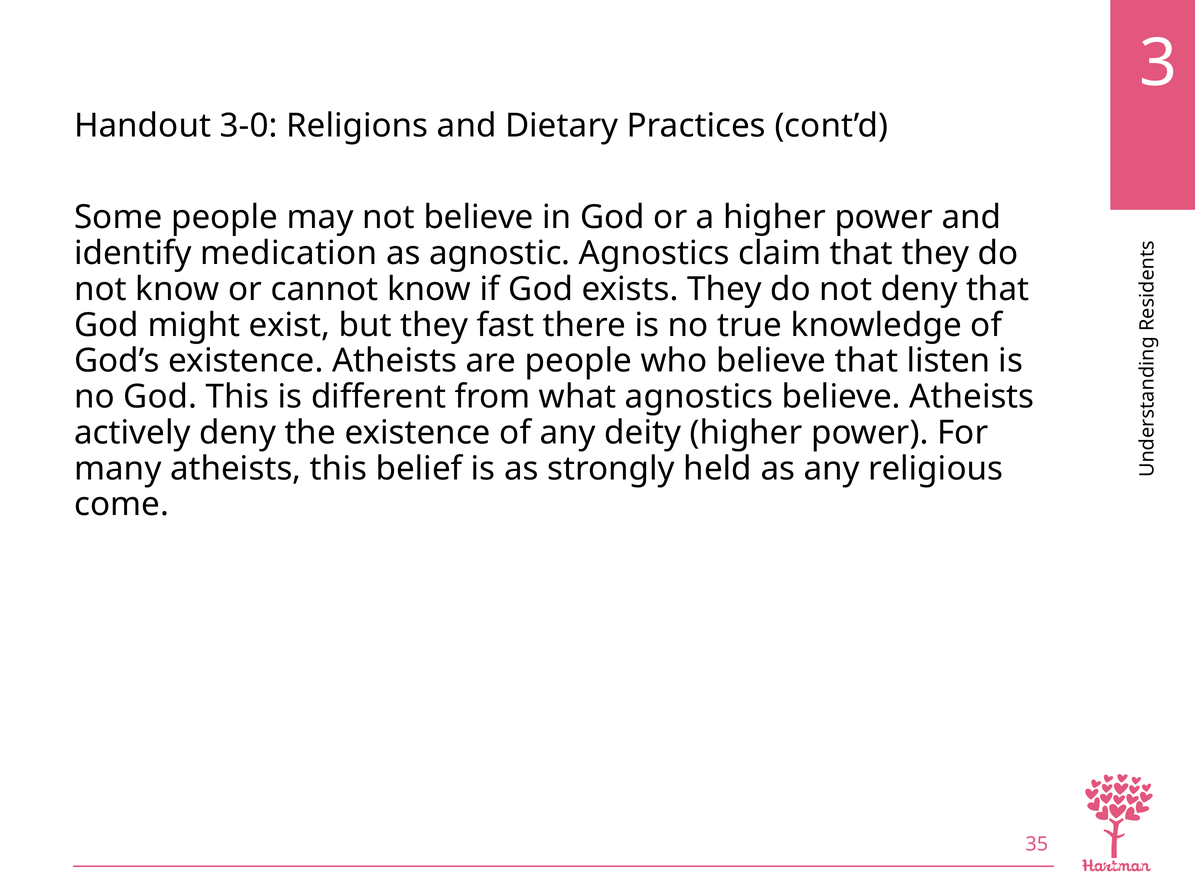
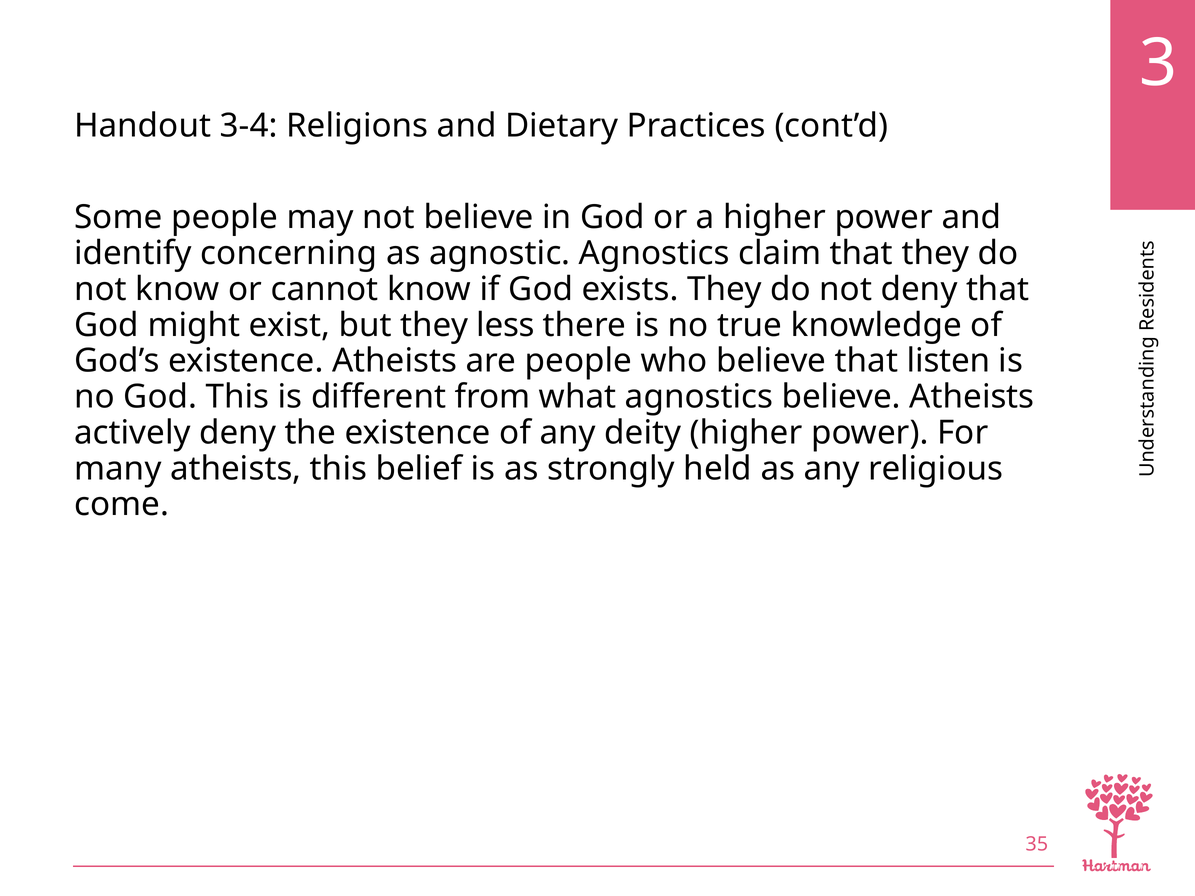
3-0: 3-0 -> 3-4 (249, 126)
medication: medication -> concerning (289, 253)
fast: fast -> less (506, 325)
